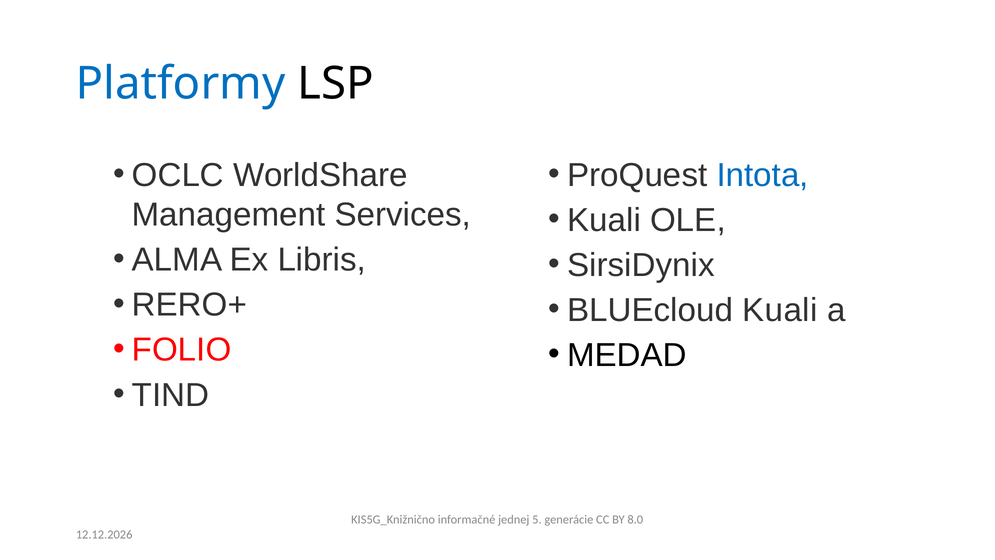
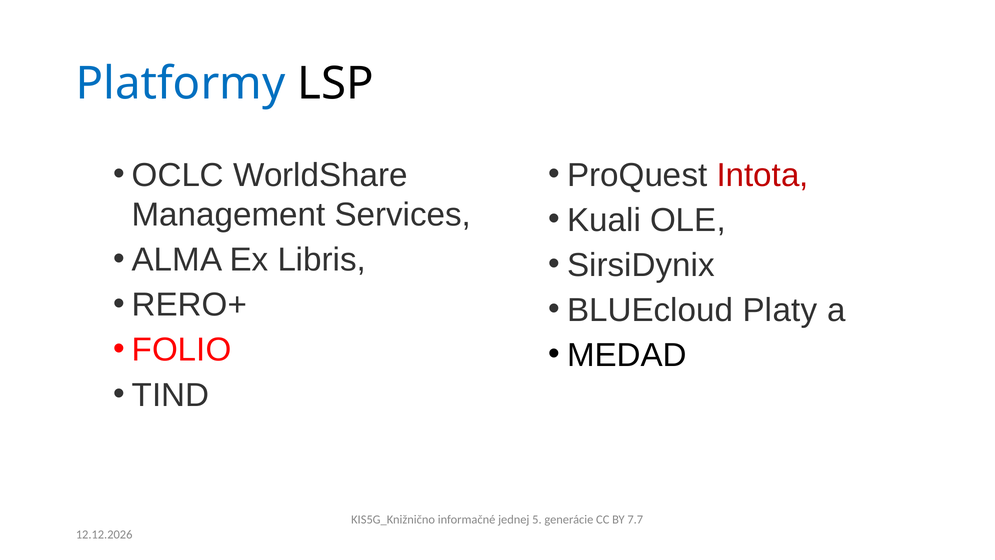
Intota colour: blue -> red (763, 175)
BLUEcloud Kuali: Kuali -> Platy (780, 310)
8.0: 8.0 -> 7.7 (635, 520)
